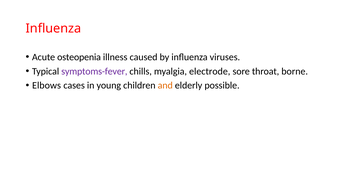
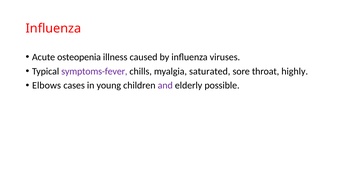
electrode: electrode -> saturated (210, 71)
borne: borne -> highly (295, 71)
and colour: orange -> purple (165, 85)
